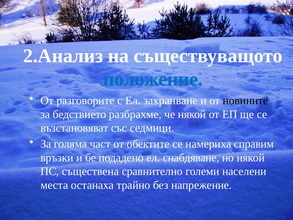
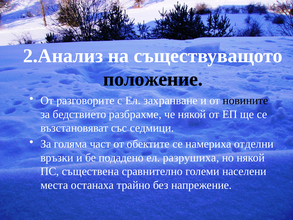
положение colour: blue -> black (153, 79)
справим: справим -> отделни (254, 144)
снабдяване: снабдяване -> разрушиха (191, 158)
